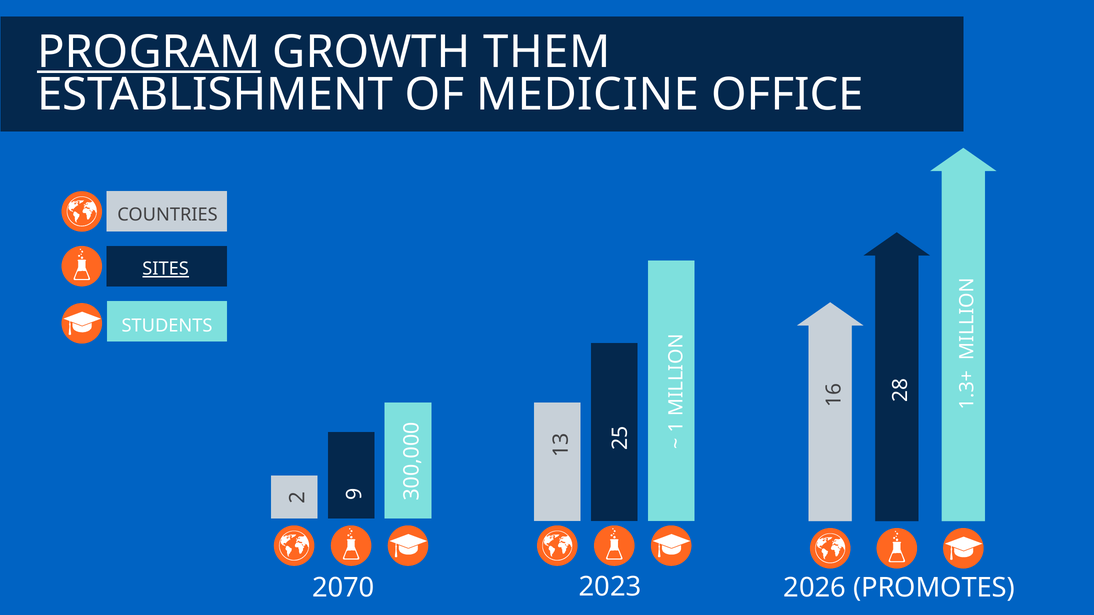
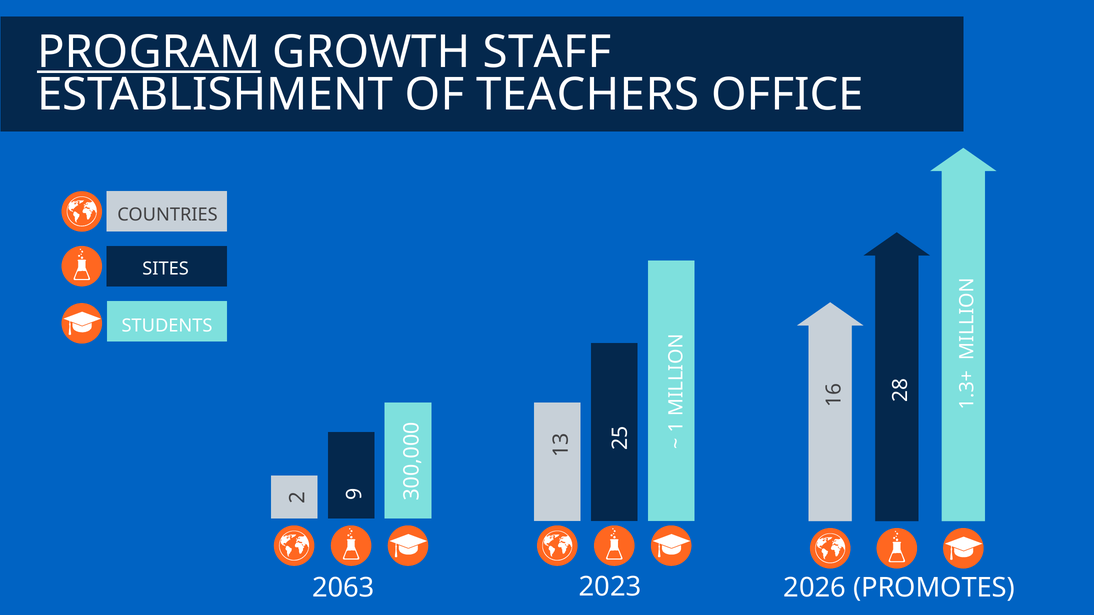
THEM: THEM -> STAFF (547, 52)
MEDICINE: MEDICINE -> TEACHERS (588, 95)
SITES underline: present -> none (166, 269)
2070: 2070 -> 2063 (343, 588)
